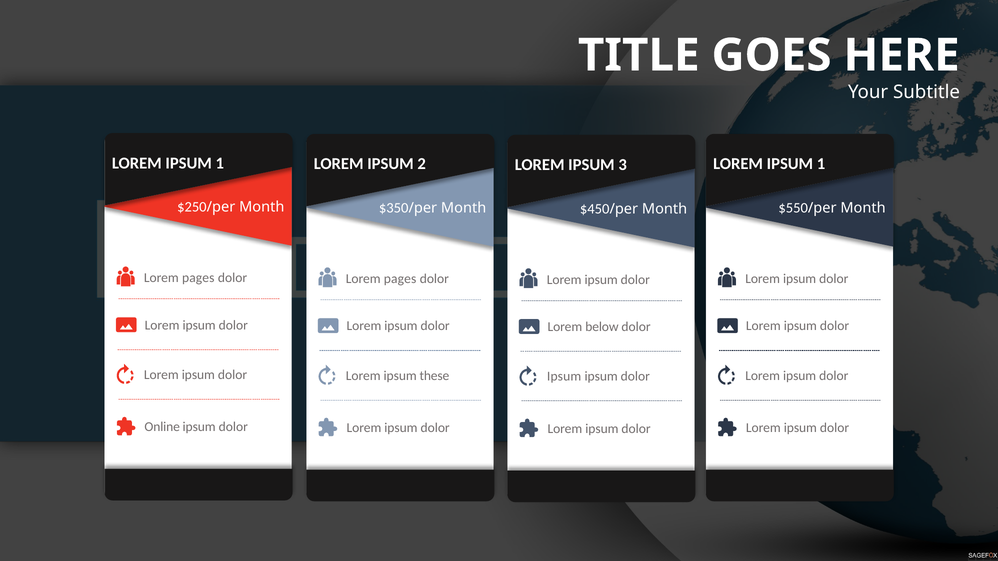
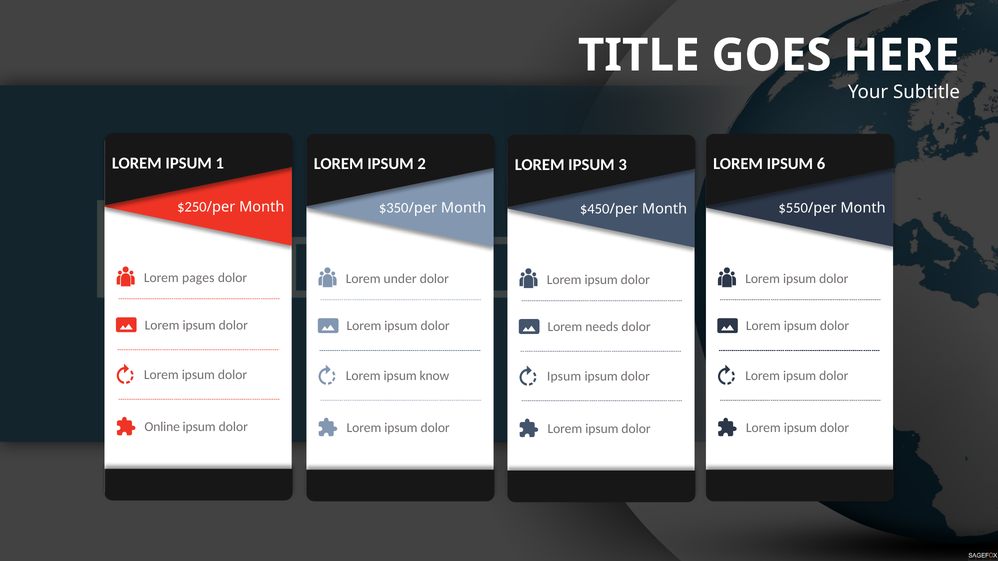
1: 1 -> 6 (821, 164)
pages: pages -> under (400, 279)
below: below -> needs (602, 327)
these: these -> know (434, 376)
